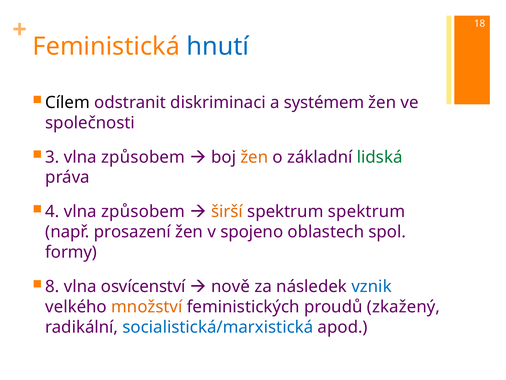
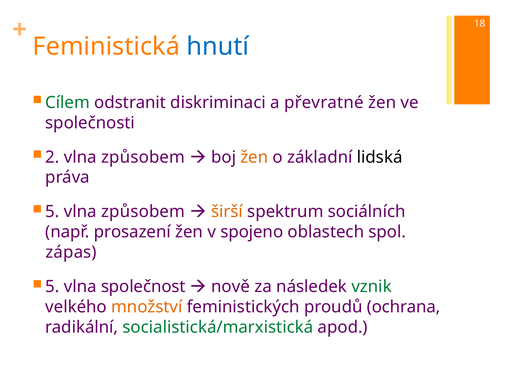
Cílem colour: black -> green (68, 102)
systémem: systémem -> převratné (324, 102)
3: 3 -> 2 (52, 157)
lidská colour: green -> black (380, 157)
4: 4 -> 5 (52, 211)
spektrum spektrum: spektrum -> sociálních (367, 211)
formy: formy -> zápas (71, 252)
8: 8 -> 5 (52, 286)
osvícenství: osvícenství -> společnost (143, 286)
vznik colour: blue -> green (372, 286)
zkažený: zkažený -> ochrana (404, 306)
socialistická/marxistická colour: blue -> green (218, 327)
